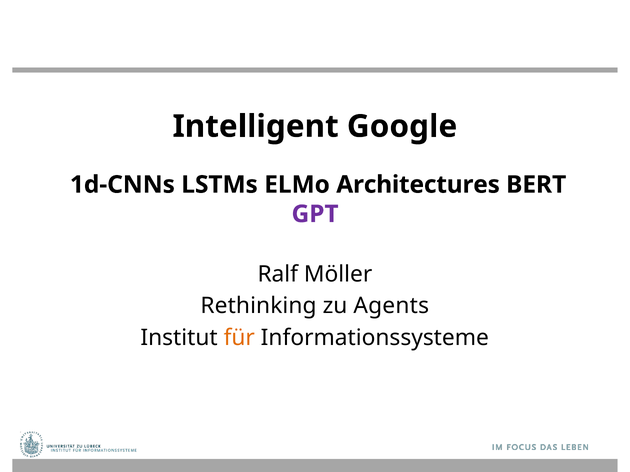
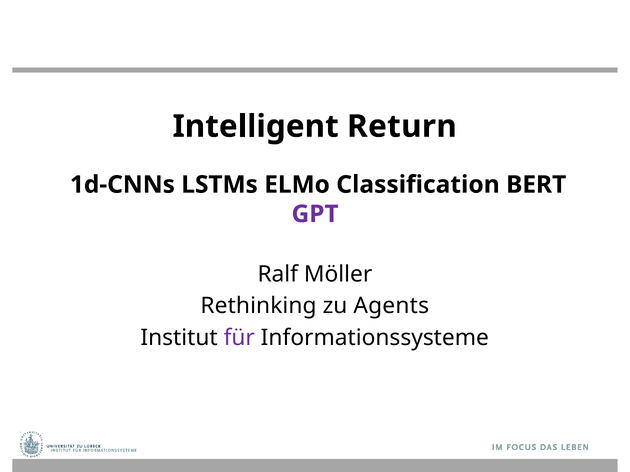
Google: Google -> Return (402, 127)
Architectures: Architectures -> Classification (418, 185)
für colour: orange -> purple (239, 338)
